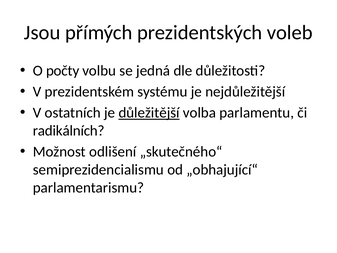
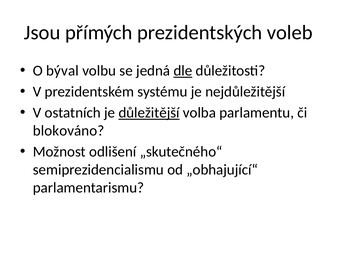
počty: počty -> býval (63, 71)
dle underline: none -> present (183, 71)
radikálních: radikálních -> blokováno (69, 131)
